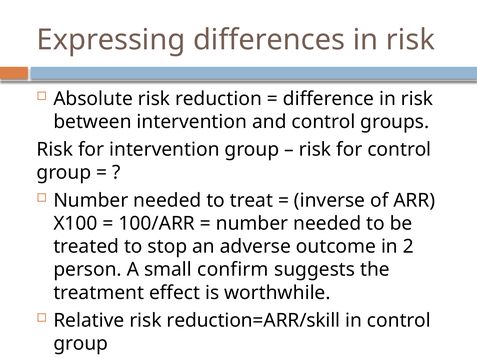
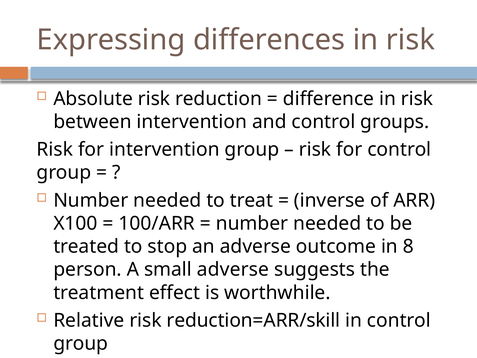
2: 2 -> 8 (408, 246)
small confirm: confirm -> adverse (233, 269)
